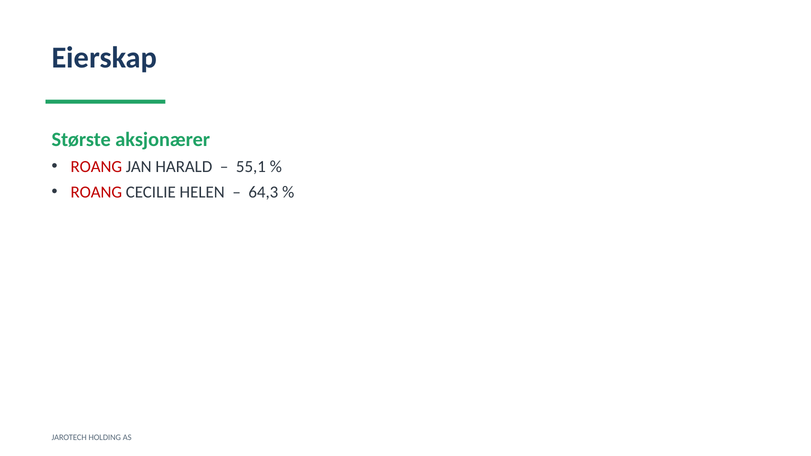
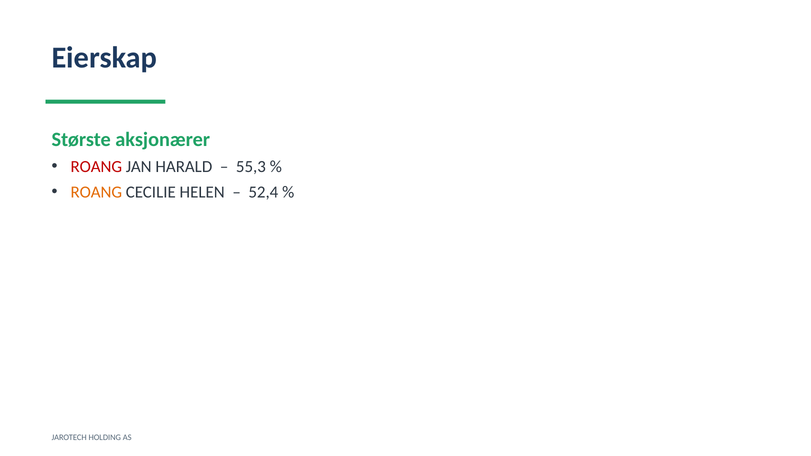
55,1: 55,1 -> 55,3 (251, 167)
ROANG colour: red -> orange (96, 192)
64,3: 64,3 -> 52,4 (263, 192)
